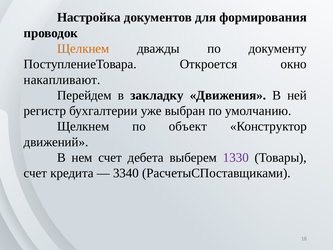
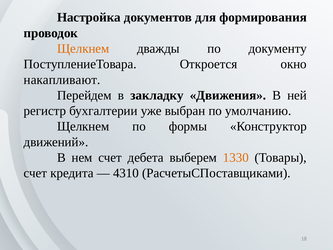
объект: объект -> формы (188, 126)
1330 colour: purple -> orange (236, 157)
3340: 3340 -> 4310 (126, 173)
